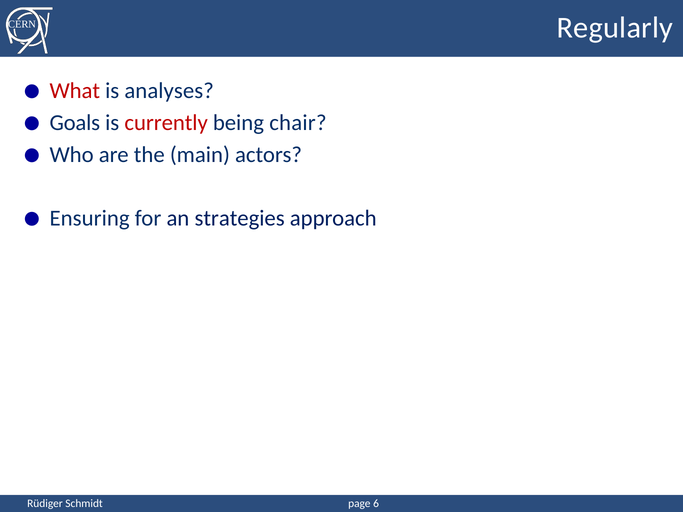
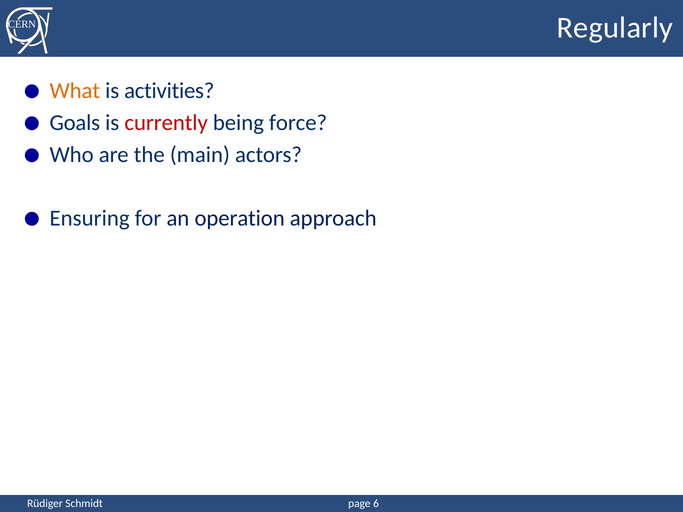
What colour: red -> orange (75, 91)
analyses: analyses -> activities (169, 91)
chair: chair -> force (298, 123)
strategies: strategies -> operation (240, 218)
